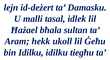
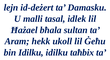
tiegħu: tiegħu -> taħbix (82, 52)
